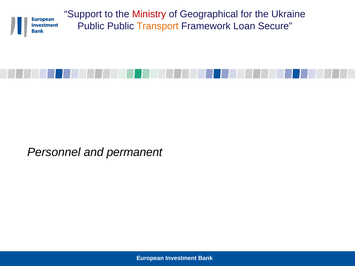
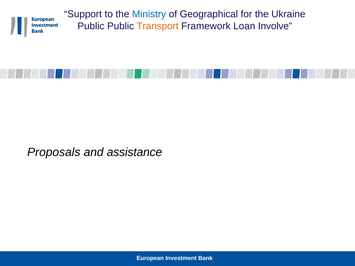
Ministry colour: red -> blue (149, 14)
Secure: Secure -> Involve (275, 26)
Personnel: Personnel -> Proposals (54, 152)
permanent: permanent -> assistance (134, 152)
